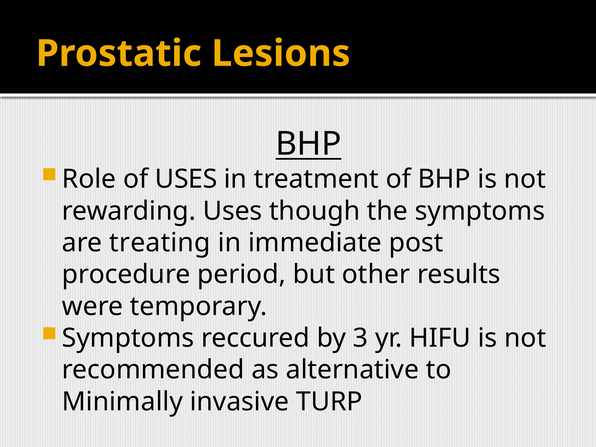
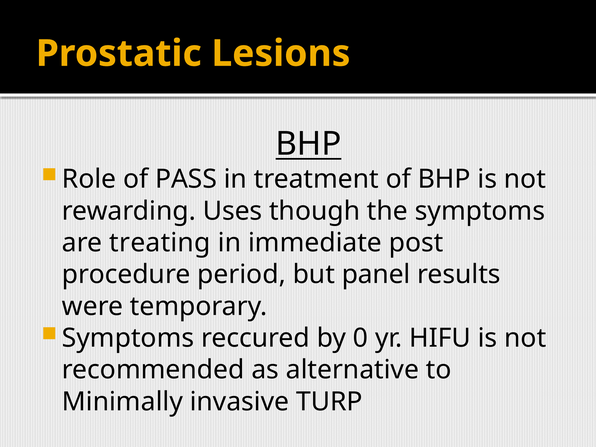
of USES: USES -> PASS (186, 179)
other: other -> panel (376, 275)
3: 3 -> 0 (361, 338)
